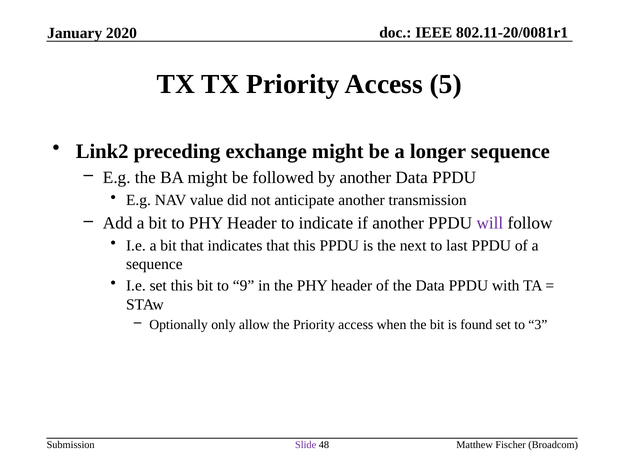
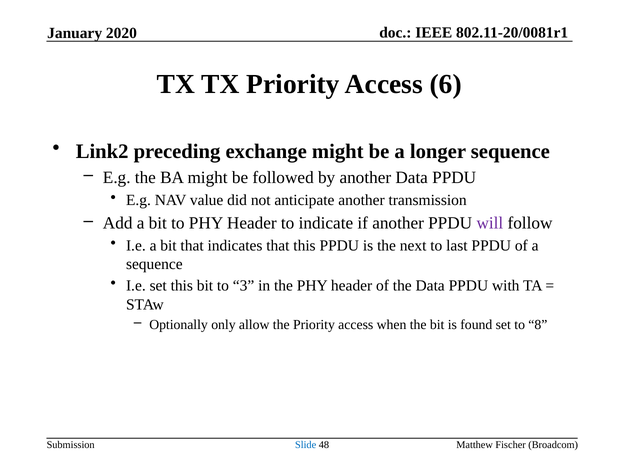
5: 5 -> 6 (446, 84)
9: 9 -> 3 (244, 286)
3: 3 -> 8 (538, 325)
Slide colour: purple -> blue (306, 445)
